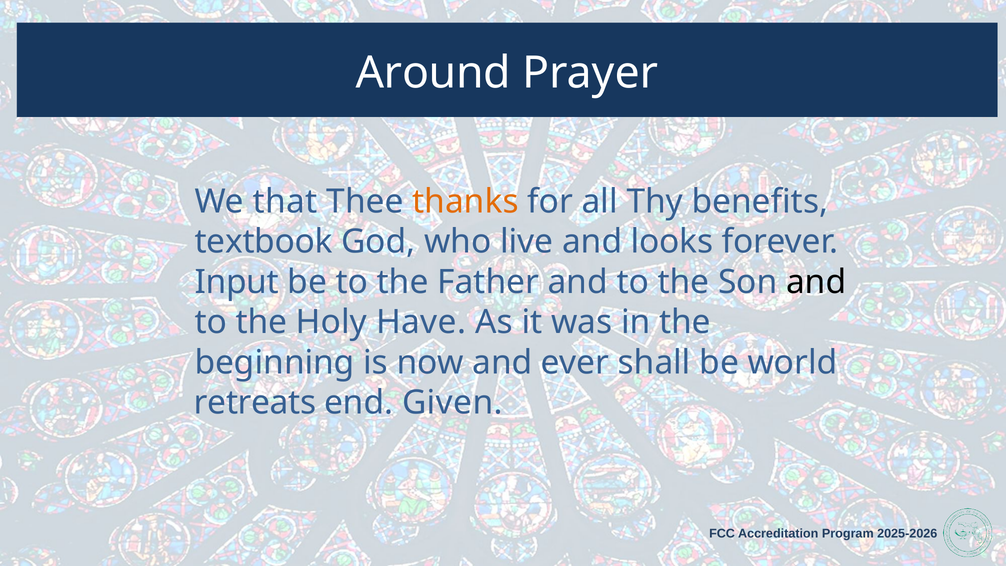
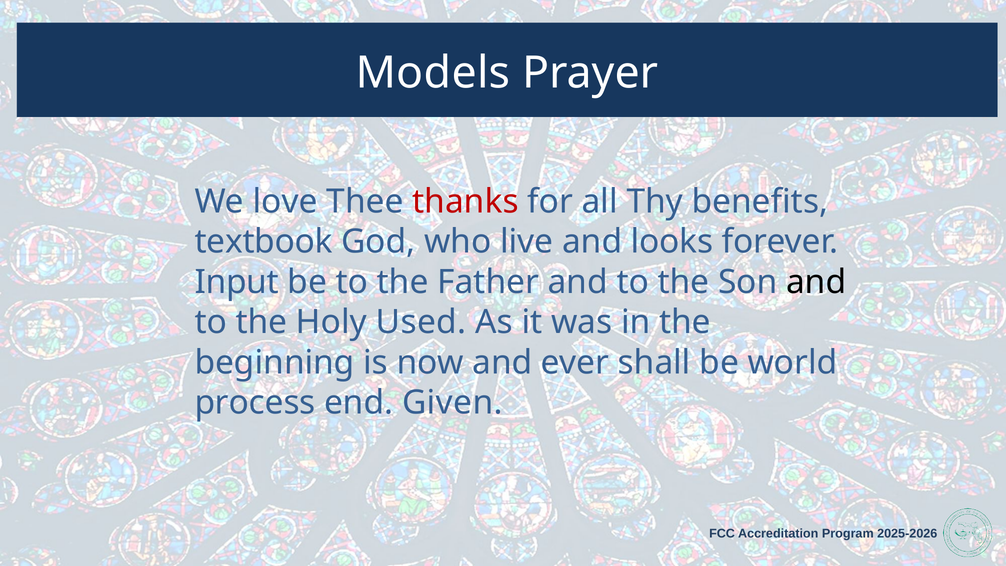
Around: Around -> Models (433, 73)
that: that -> love (285, 201)
thanks colour: orange -> red (466, 201)
Have: Have -> Used (421, 322)
retreats: retreats -> process (255, 403)
